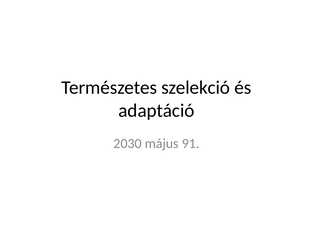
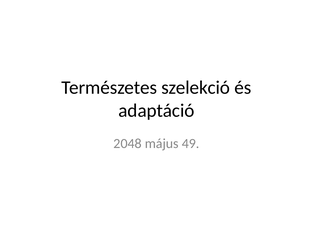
2030: 2030 -> 2048 (128, 144)
91: 91 -> 49 (191, 144)
